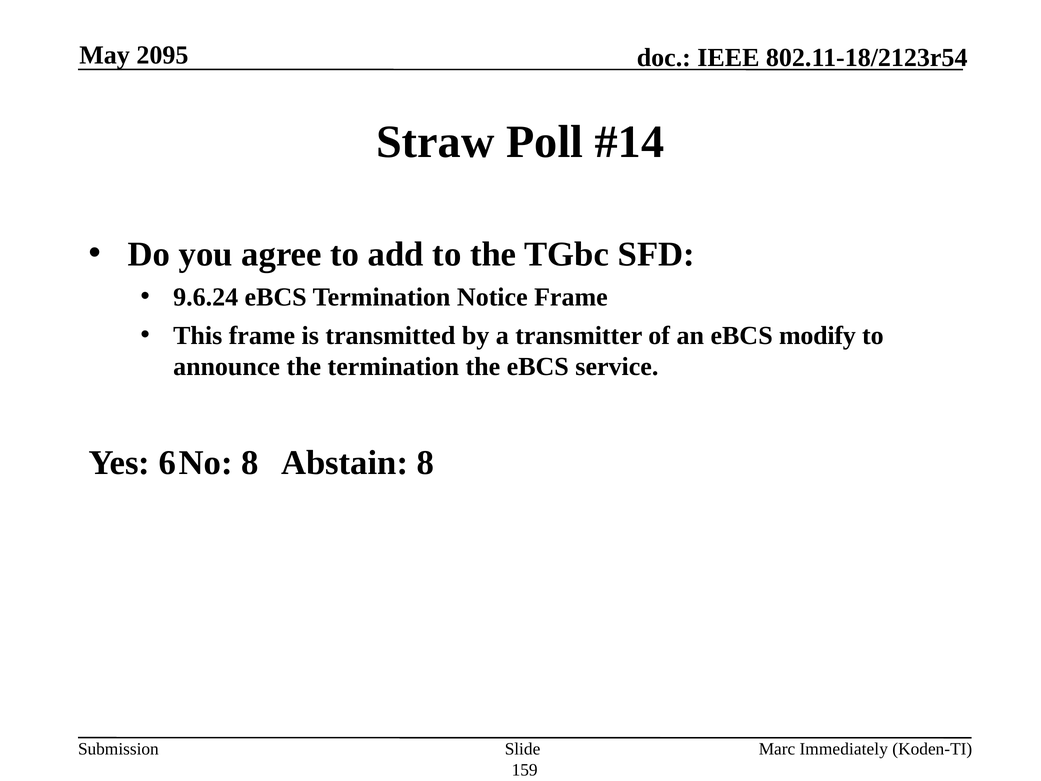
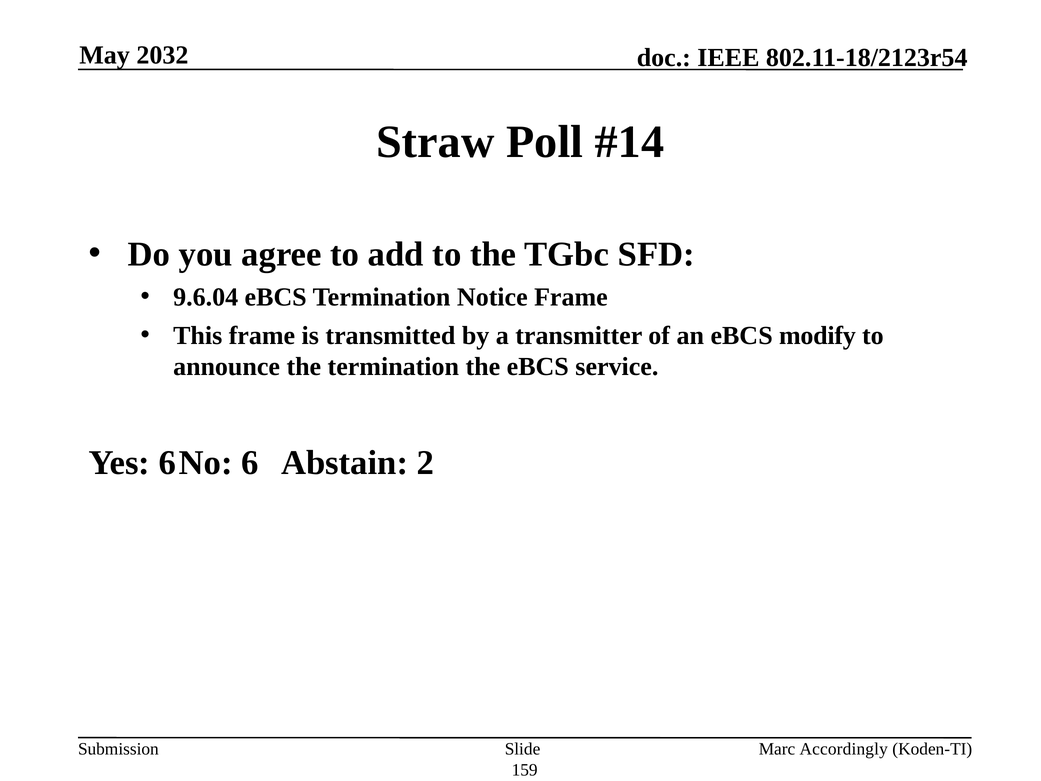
2095: 2095 -> 2032 (162, 55)
9.6.24: 9.6.24 -> 9.6.04 (206, 297)
8: 8 -> 6 (250, 463)
Abstain 8: 8 -> 2 (425, 463)
Immediately: Immediately -> Accordingly (844, 749)
